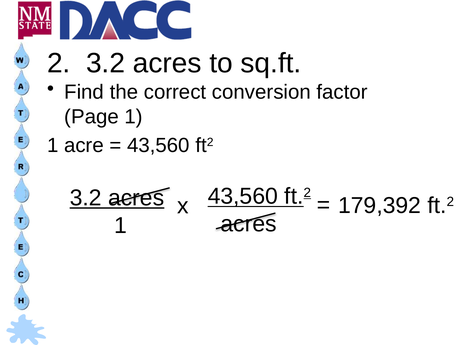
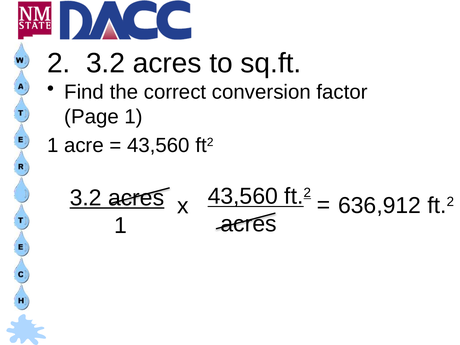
179,392: 179,392 -> 636,912 (380, 205)
